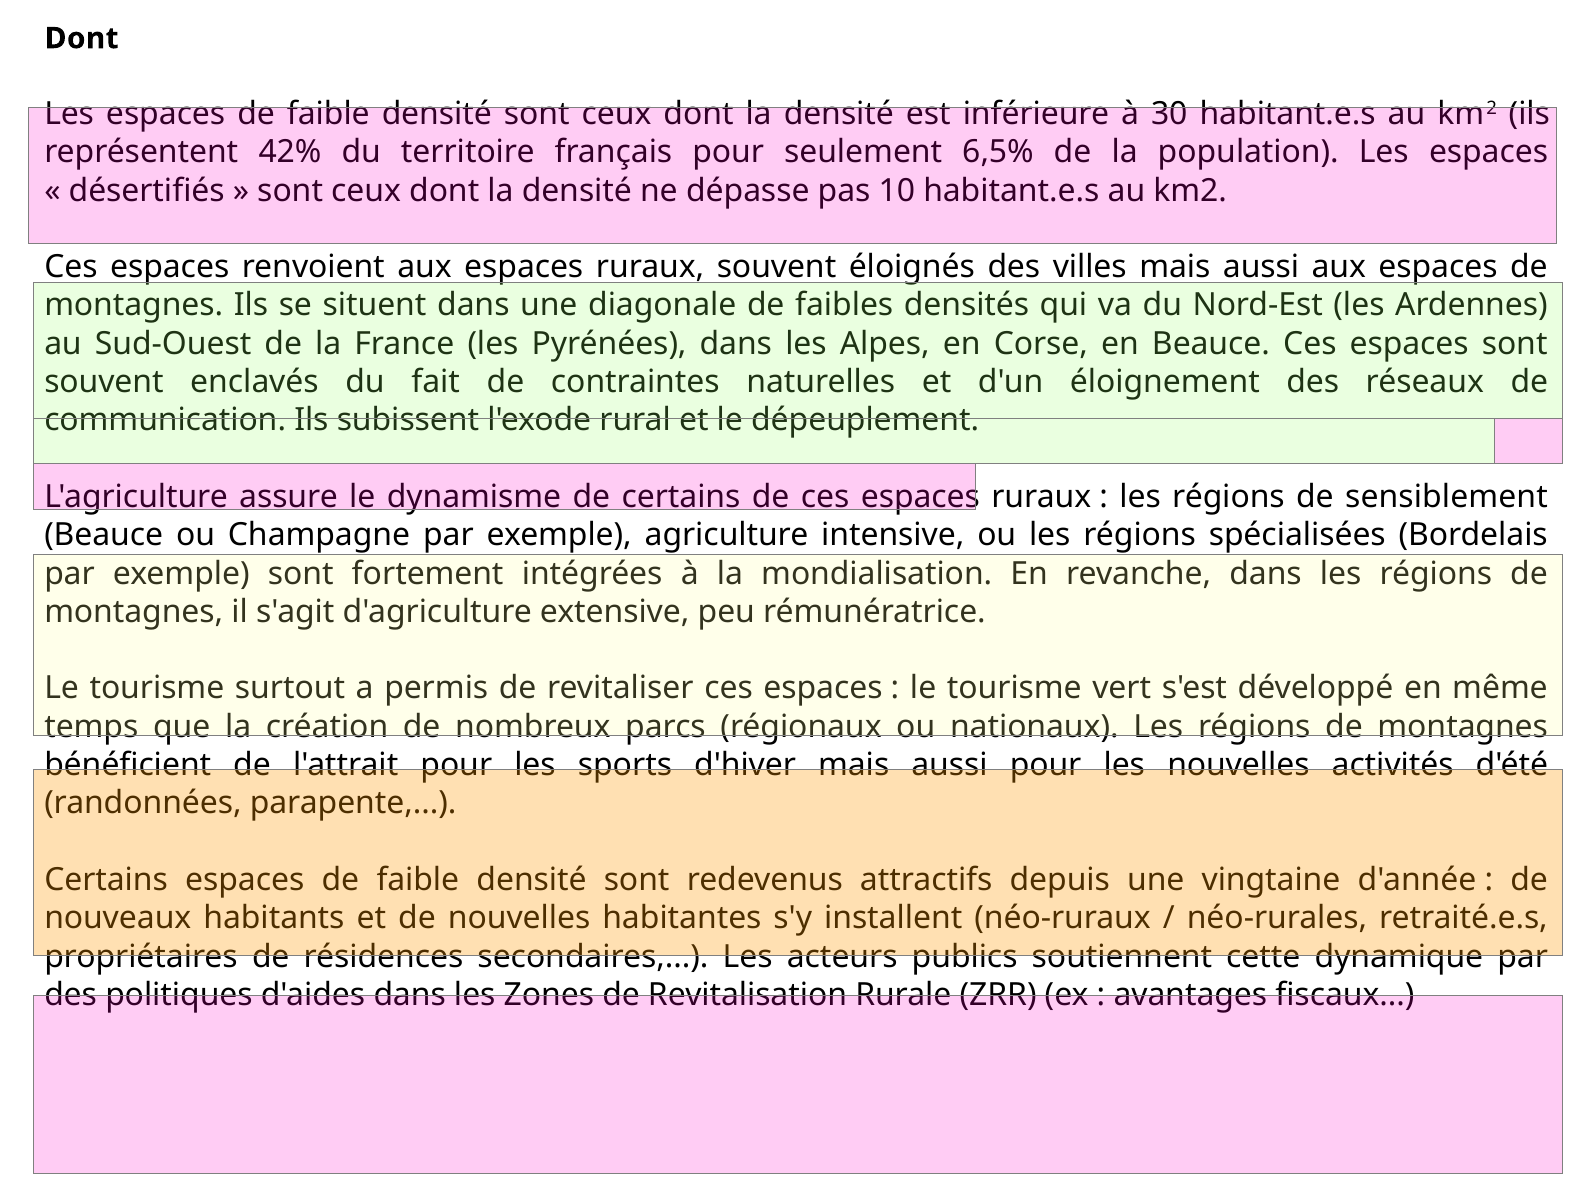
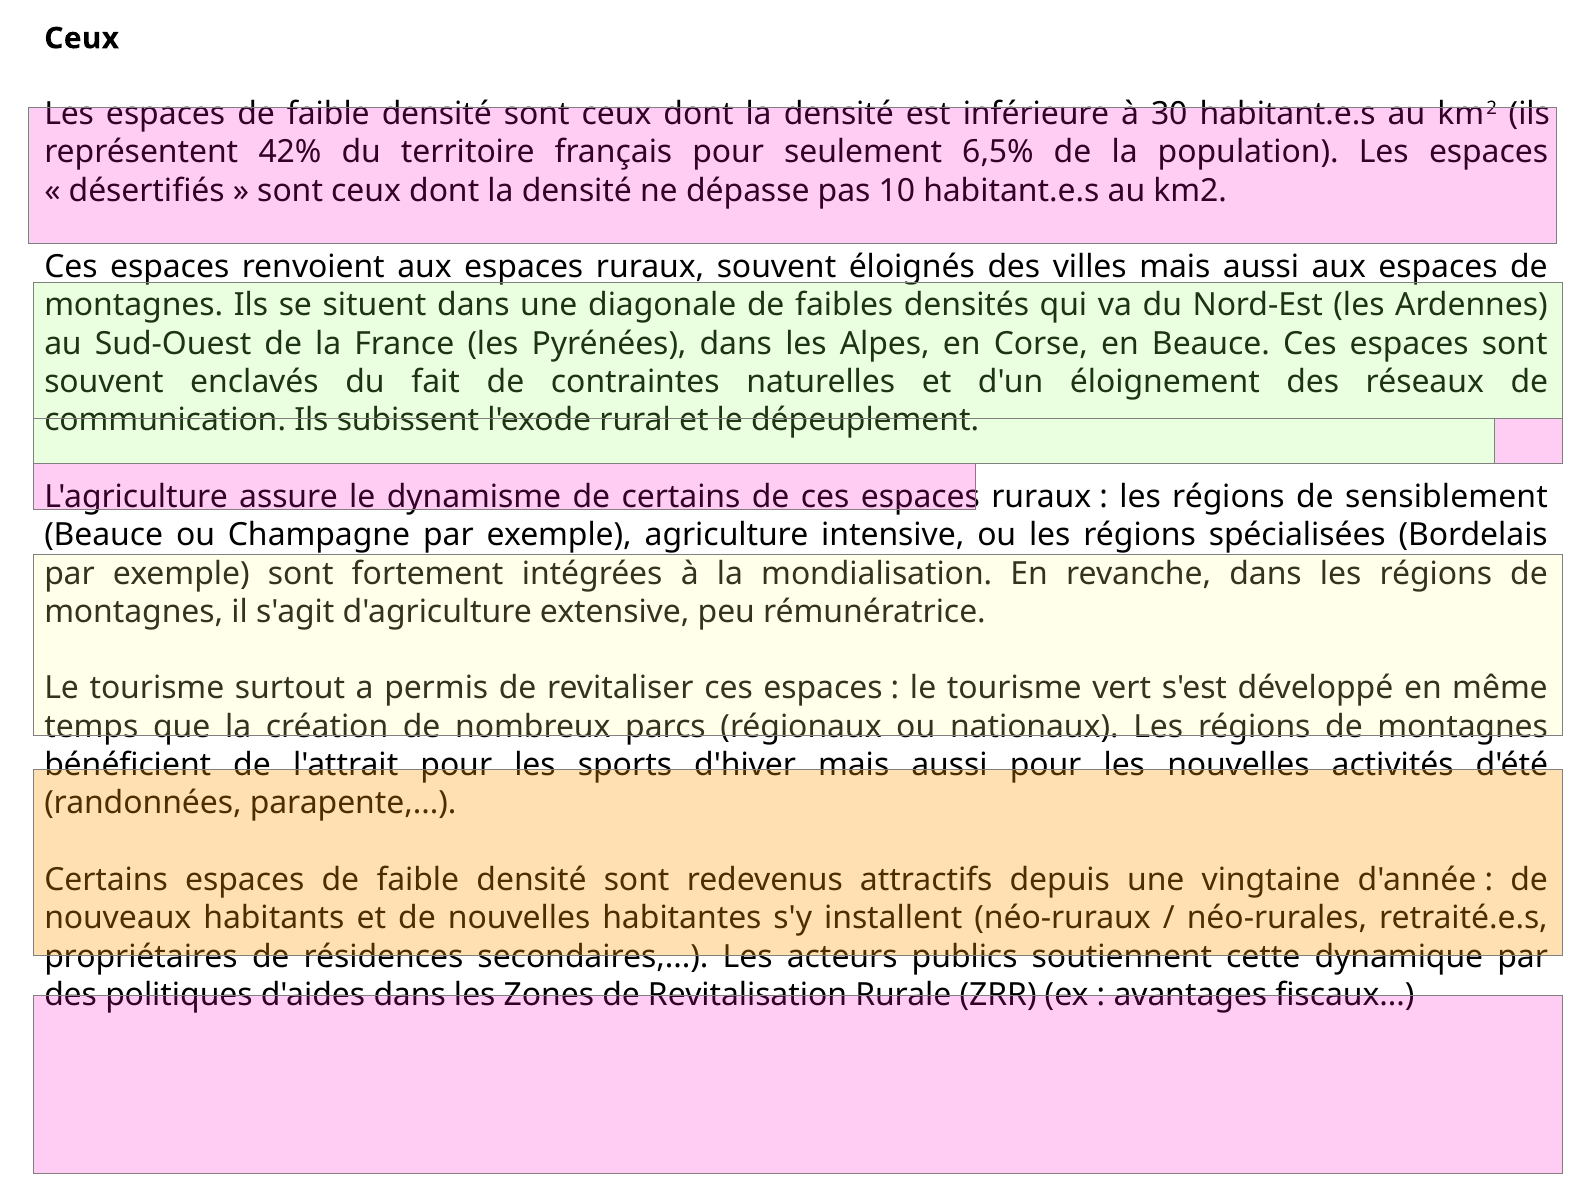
Dont: Dont -> Ceux (82, 38)
